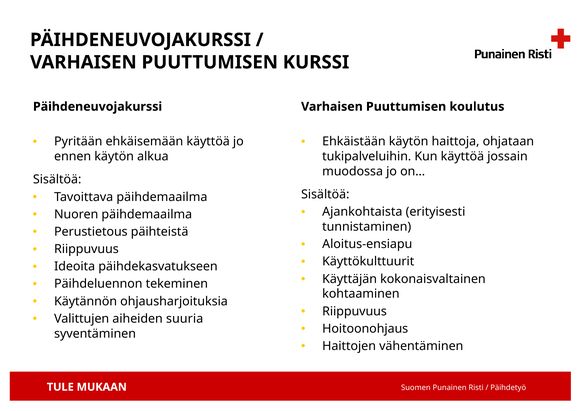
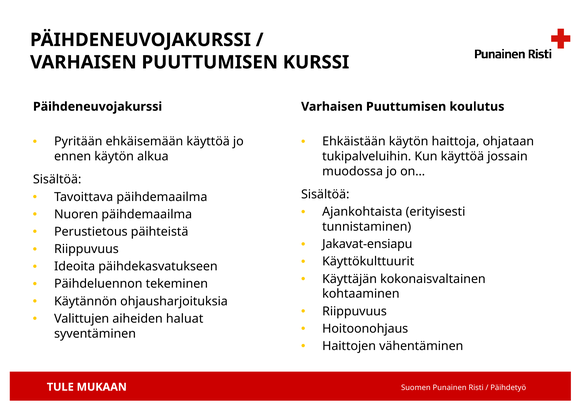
Aloitus-ensiapu: Aloitus-ensiapu -> Jakavat-ensiapu (367, 244)
suuria: suuria -> haluat (185, 319)
